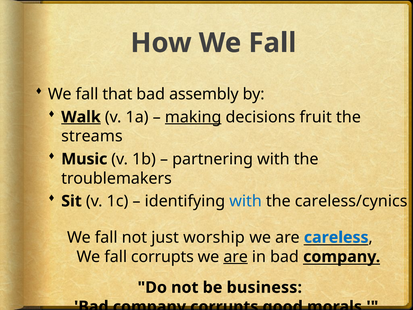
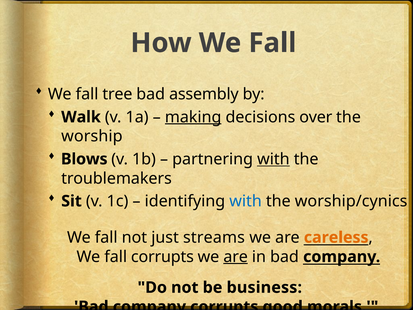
that: that -> tree (117, 94)
Walk underline: present -> none (81, 117)
fruit: fruit -> over (316, 117)
streams: streams -> worship (92, 136)
Music: Music -> Blows (84, 159)
with underline: none -> present (273, 159)
careless/cynics: careless/cynics -> worship/cynics (351, 201)
worship: worship -> streams (214, 237)
careless colour: blue -> orange (336, 237)
